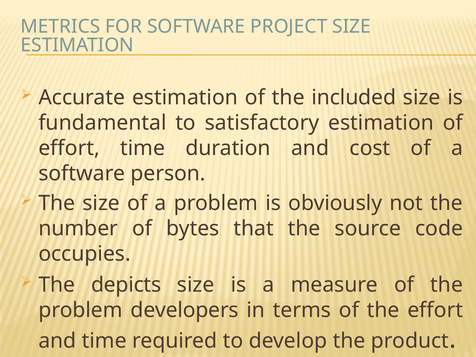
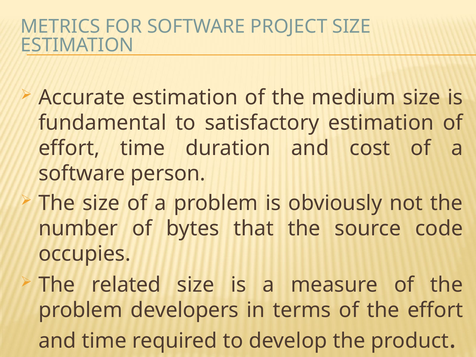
included: included -> medium (354, 97)
depicts: depicts -> related (126, 285)
